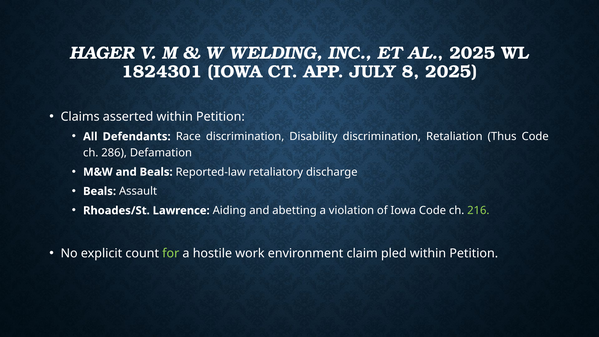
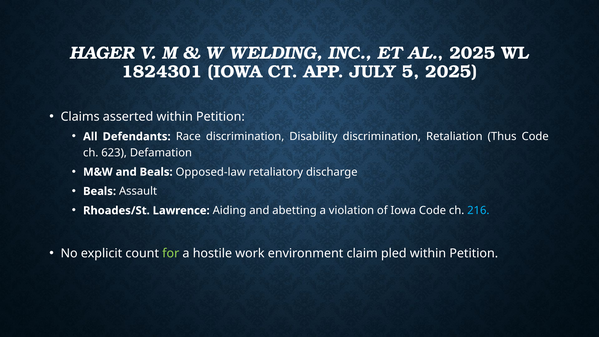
8: 8 -> 5 (411, 72)
286: 286 -> 623 (114, 153)
Reported-law: Reported-law -> Opposed-law (211, 172)
216 colour: light green -> light blue (478, 211)
